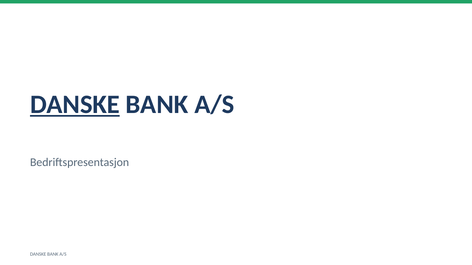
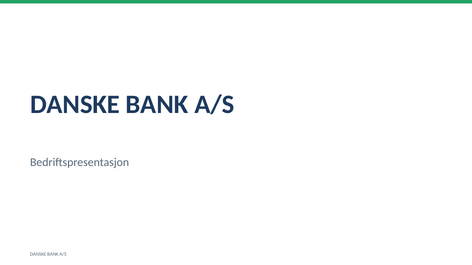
DANSKE underline: present -> none (75, 105)
